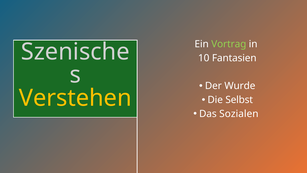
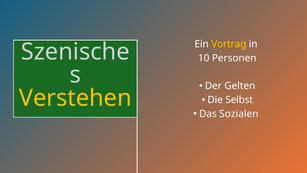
Vortrag colour: light green -> yellow (229, 44)
Fantasien: Fantasien -> Personen (234, 58)
Wurde: Wurde -> Gelten (240, 86)
